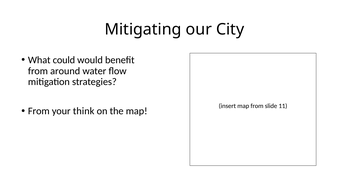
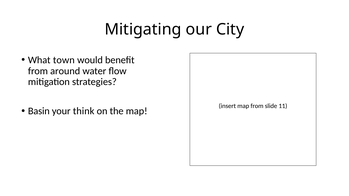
could: could -> town (64, 60)
From: From -> Basin (39, 111)
